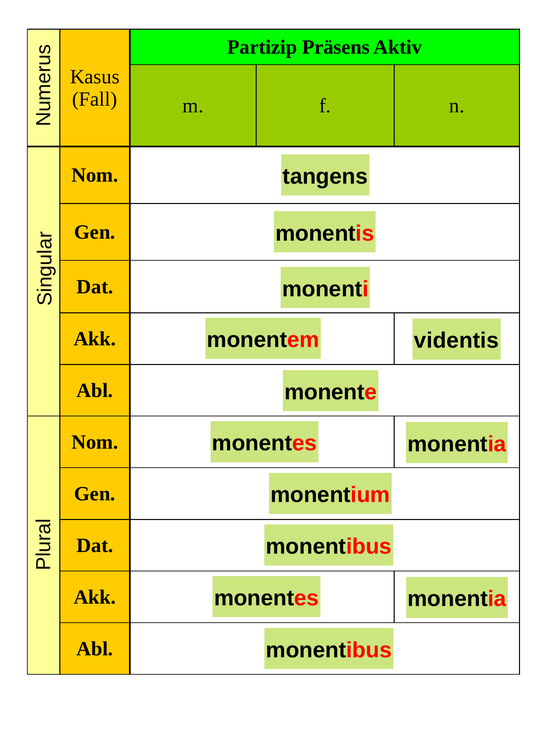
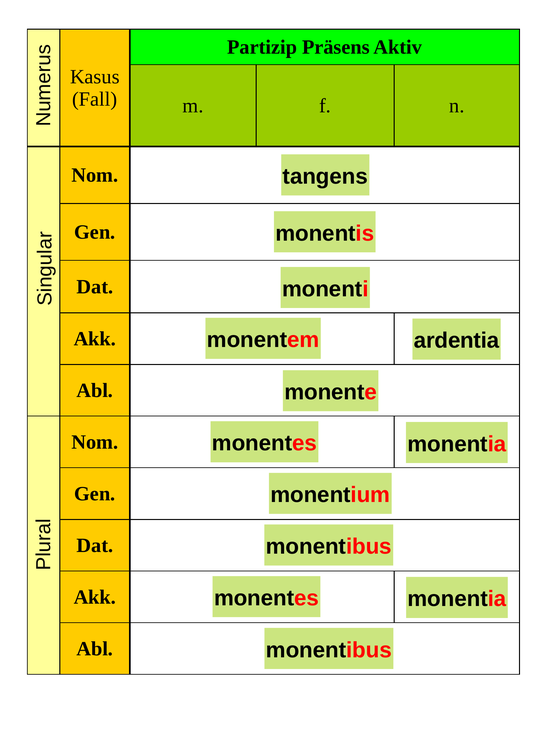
videntis: videntis -> ardentia (457, 341)
